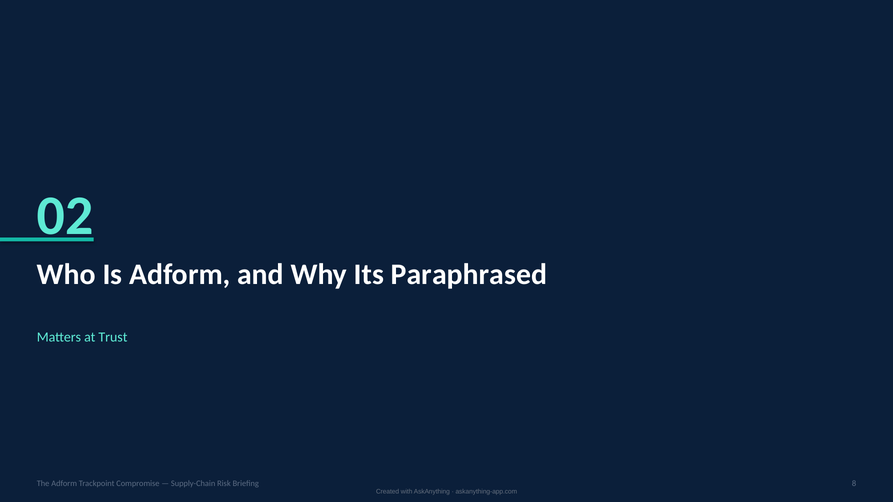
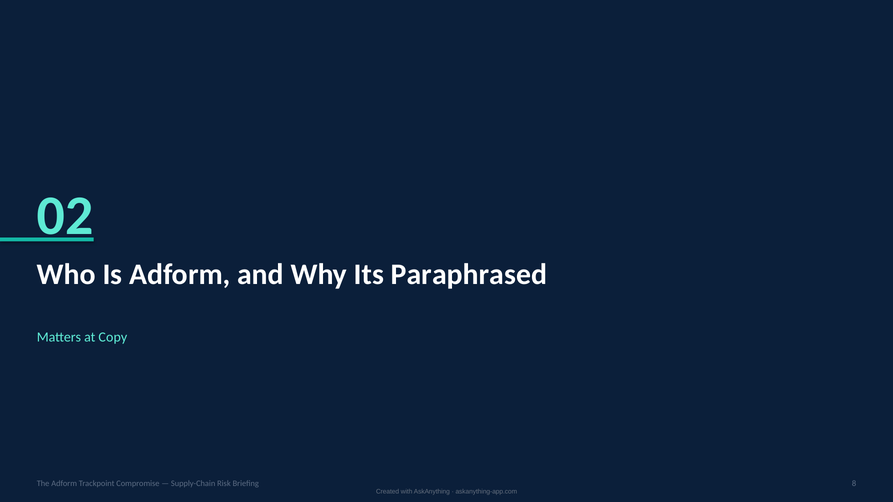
Trust: Trust -> Copy (113, 338)
